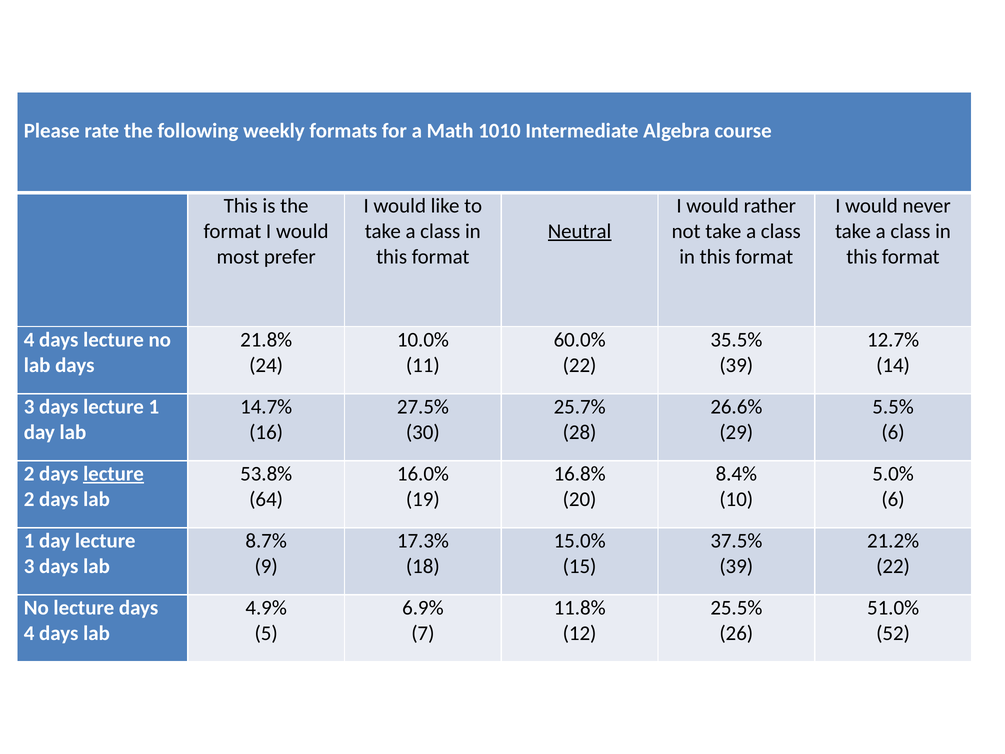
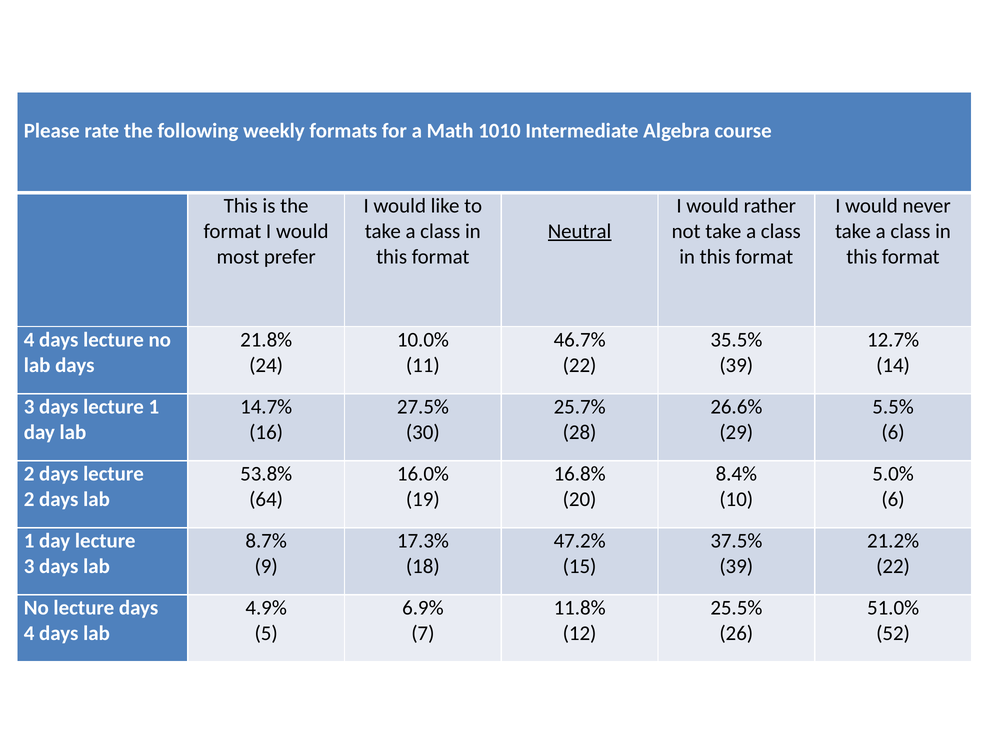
60.0%: 60.0% -> 46.7% (580, 340)
lecture underline: present -> none (114, 474)
15.0%: 15.0% -> 47.2% (580, 541)
